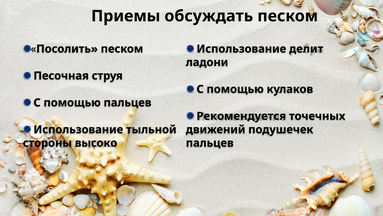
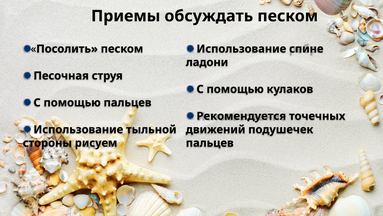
делит: делит -> спине (306, 49)
высоко: высоко -> рисуем (96, 143)
